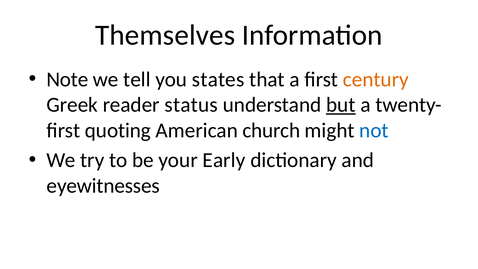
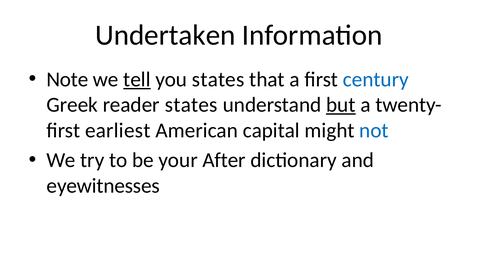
Themselves: Themselves -> Undertaken (165, 35)
tell underline: none -> present (137, 79)
century colour: orange -> blue (376, 79)
reader status: status -> states (191, 105)
quoting: quoting -> earliest (118, 130)
church: church -> capital (271, 130)
Early: Early -> After (224, 160)
